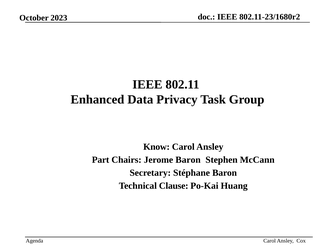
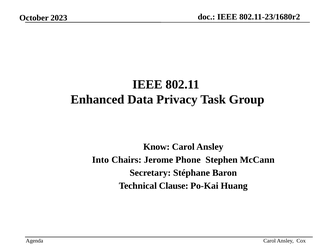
Part: Part -> Into (100, 160)
Jerome Baron: Baron -> Phone (188, 160)
